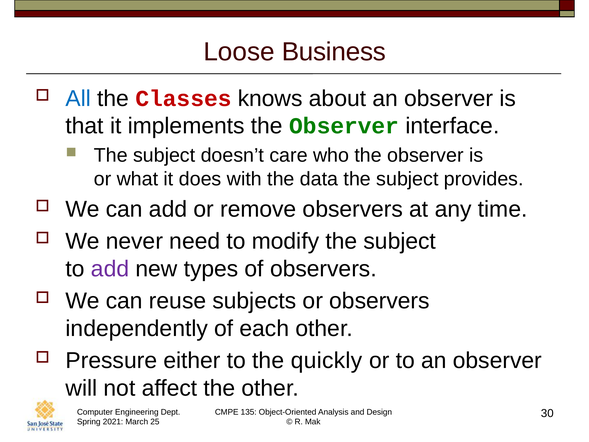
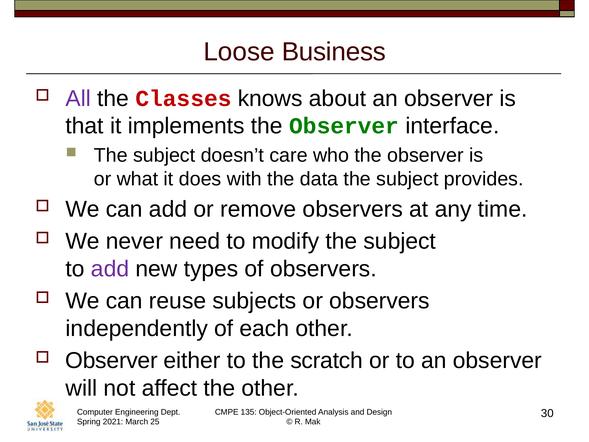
All colour: blue -> purple (78, 99)
Pressure: Pressure -> Observer (111, 360)
quickly: quickly -> scratch (327, 360)
